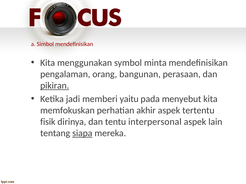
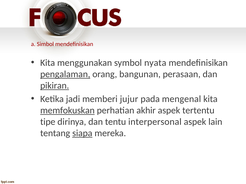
minta: minta -> nyata (155, 63)
pengalaman underline: none -> present (65, 74)
yaitu: yaitu -> jujur (129, 99)
menyebut: menyebut -> mengenal (181, 99)
memfokuskan underline: none -> present (67, 111)
fisik: fisik -> tipe (48, 122)
